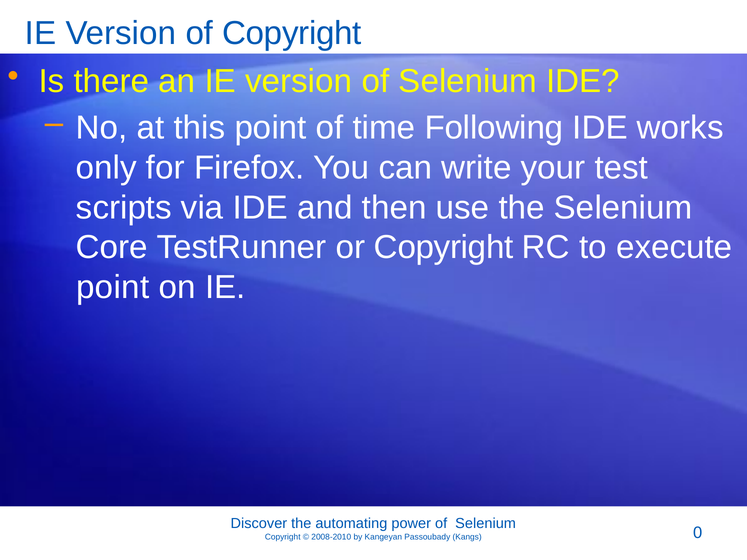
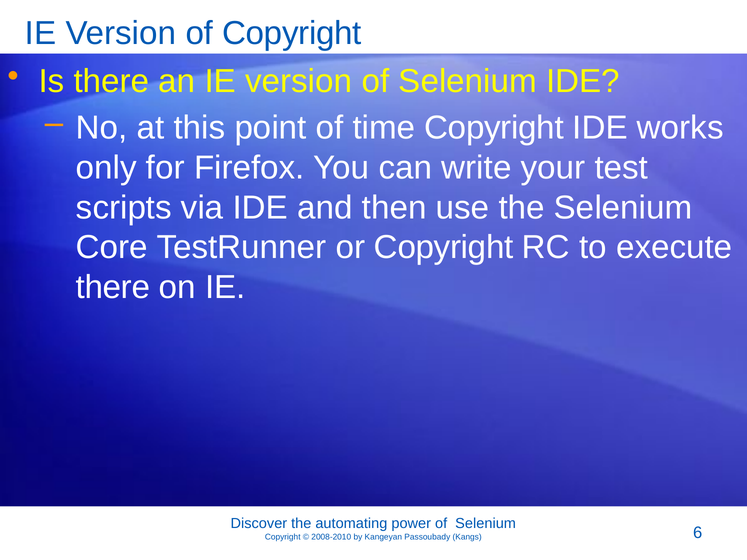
time Following: Following -> Copyright (494, 128)
point: point -> there (113, 287)
0: 0 -> 6 (698, 533)
